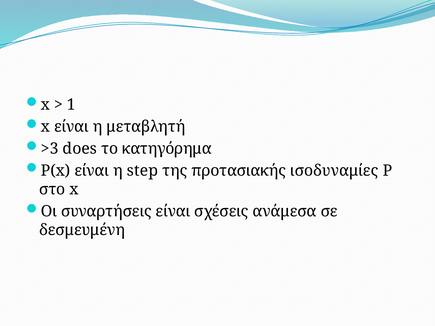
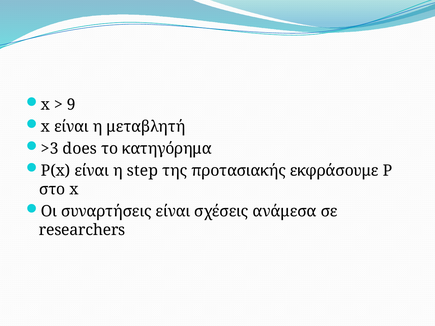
1: 1 -> 9 (71, 105)
ισοδυναμίες: ισοδυναμίες -> εκφράσουμε (334, 171)
δεσμευμένη: δεσμευμένη -> researchers (82, 230)
